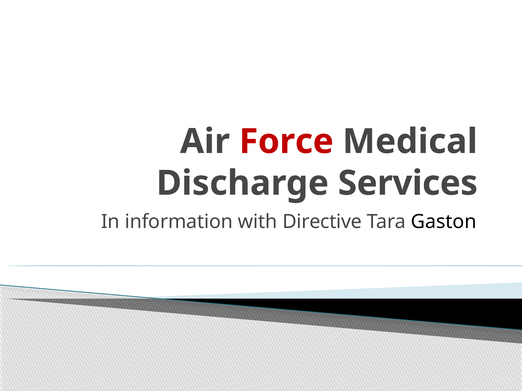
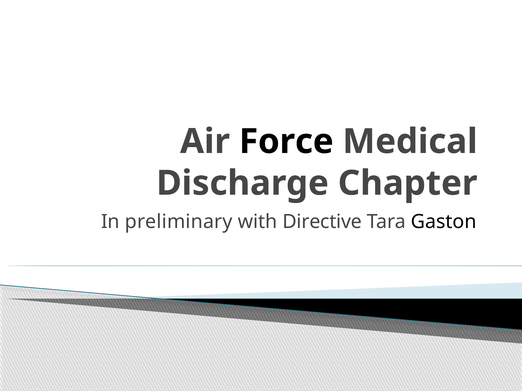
Force colour: red -> black (286, 142)
Services: Services -> Chapter (408, 183)
information: information -> preliminary (179, 222)
